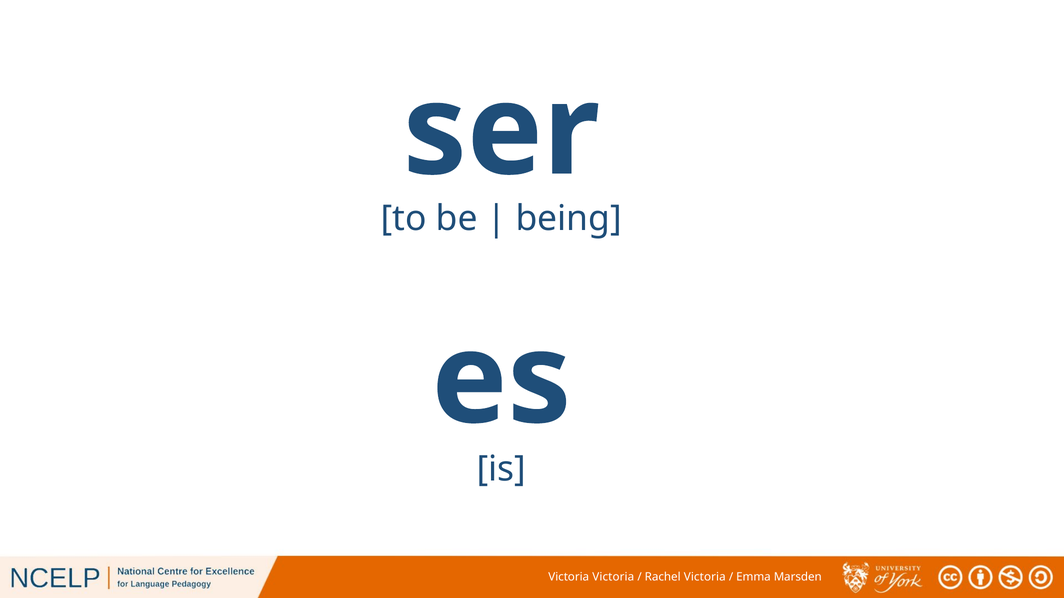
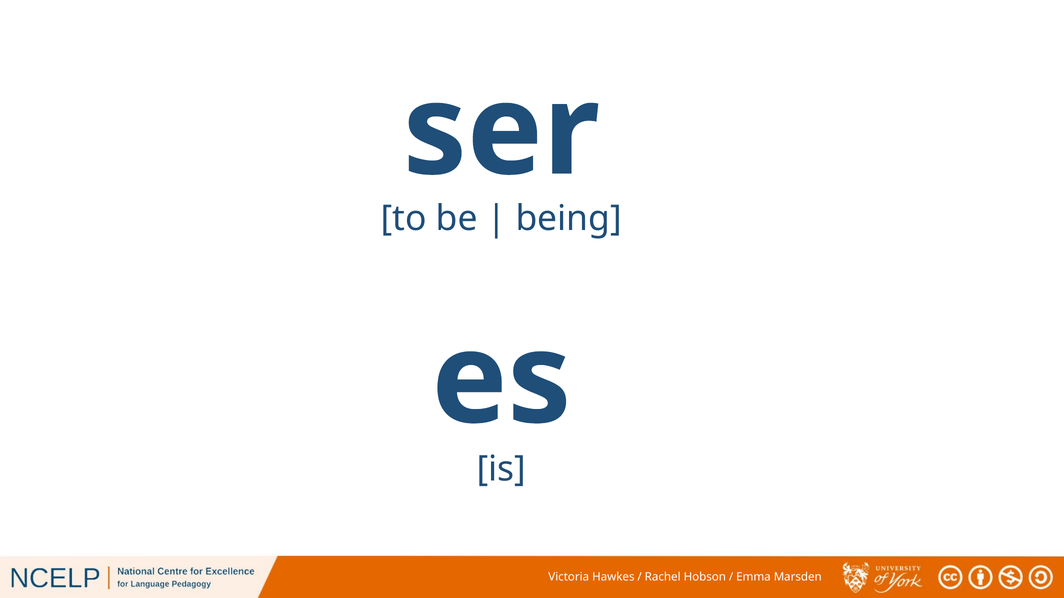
Victoria Victoria: Victoria -> Hawkes (613, 577)
Rachel Victoria: Victoria -> Hobson (705, 577)
